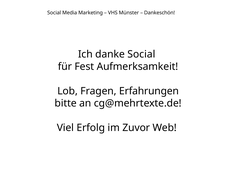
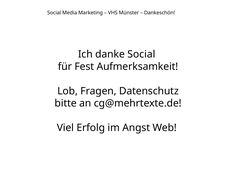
Erfahrungen: Erfahrungen -> Datenschutz (149, 91)
Zuvor: Zuvor -> Angst (136, 127)
